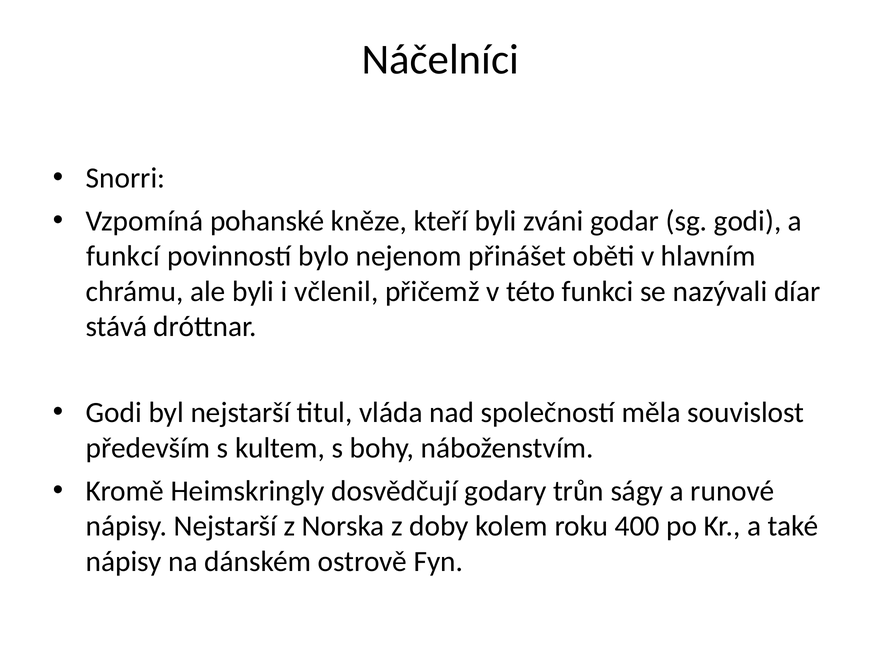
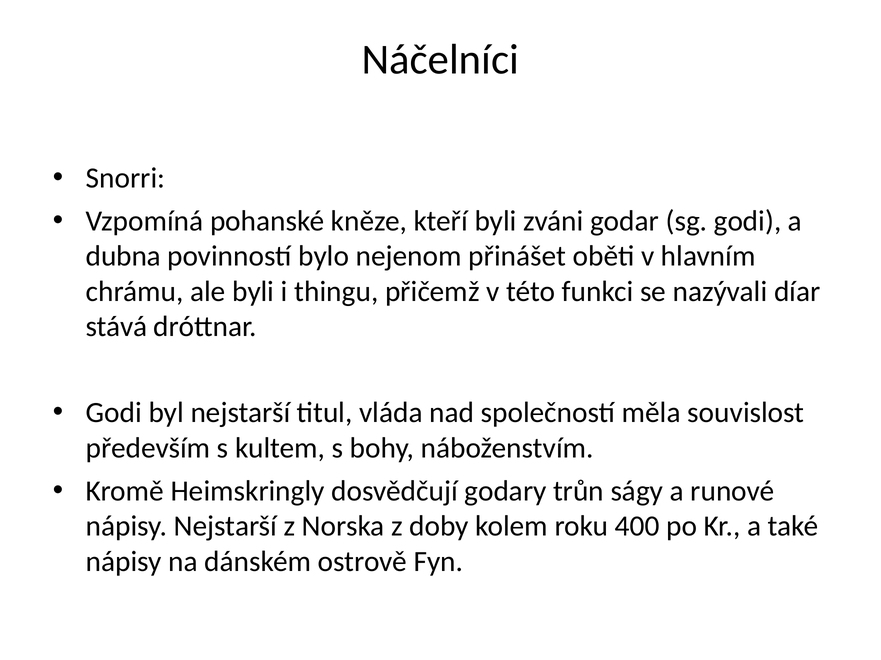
funkcí: funkcí -> dubna (123, 257)
včlenil: včlenil -> thingu (336, 292)
